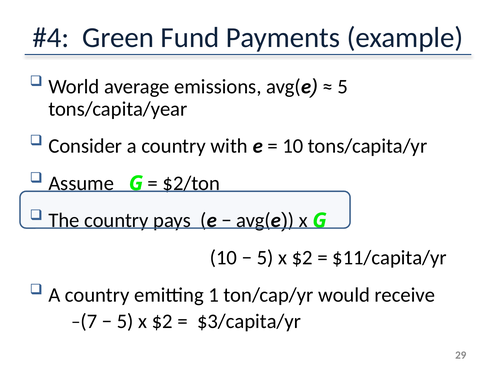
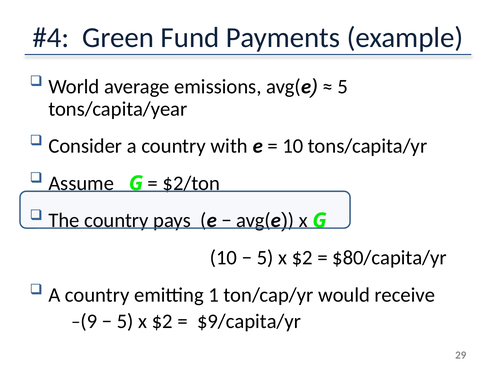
$11/capita/yr: $11/capita/yr -> $80/capita/yr (389, 258)
7: 7 -> 9 (89, 321)
$3/capita/yr: $3/capita/yr -> $9/capita/yr (249, 321)
